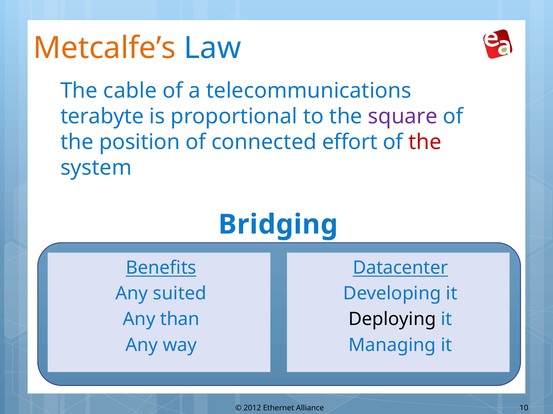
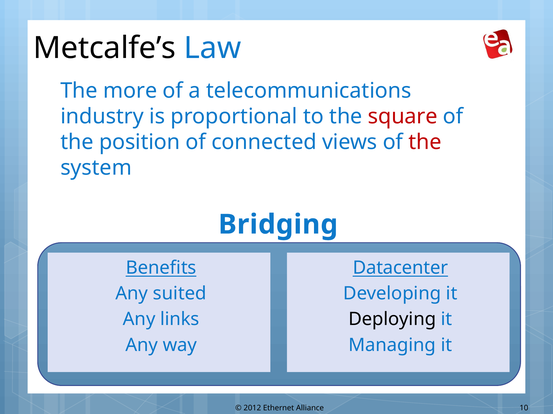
Metcalfe’s colour: orange -> black (105, 48)
cable: cable -> more (130, 91)
terabyte: terabyte -> industry (102, 117)
square colour: purple -> red (403, 117)
effort: effort -> views (350, 142)
than: than -> links (180, 320)
